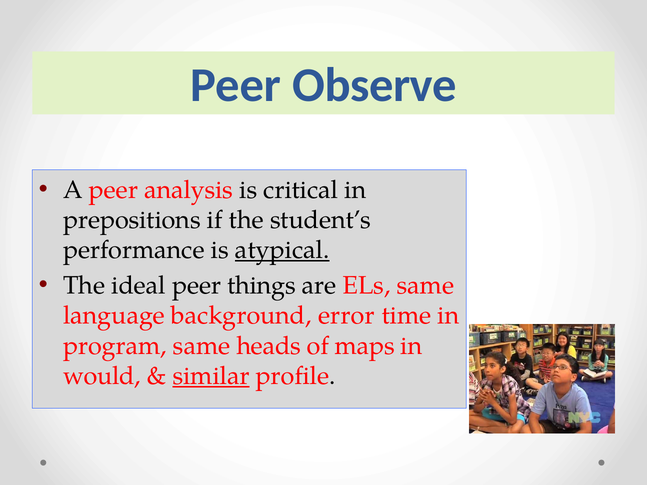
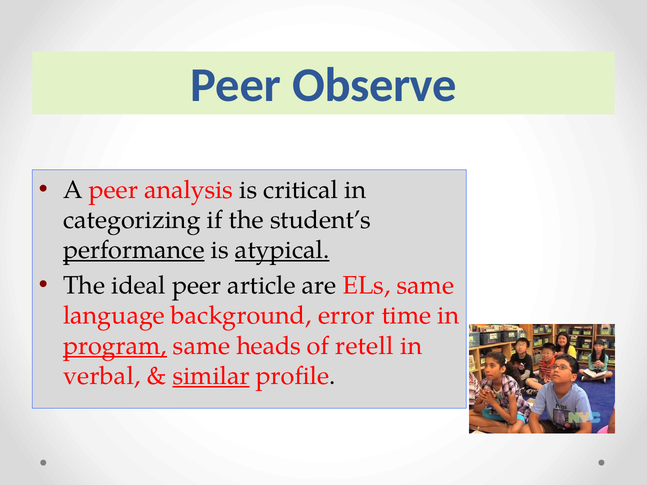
prepositions: prepositions -> categorizing (132, 220)
performance underline: none -> present (134, 250)
things: things -> article (262, 286)
program underline: none -> present (115, 346)
maps: maps -> retell (365, 346)
would: would -> verbal (102, 376)
